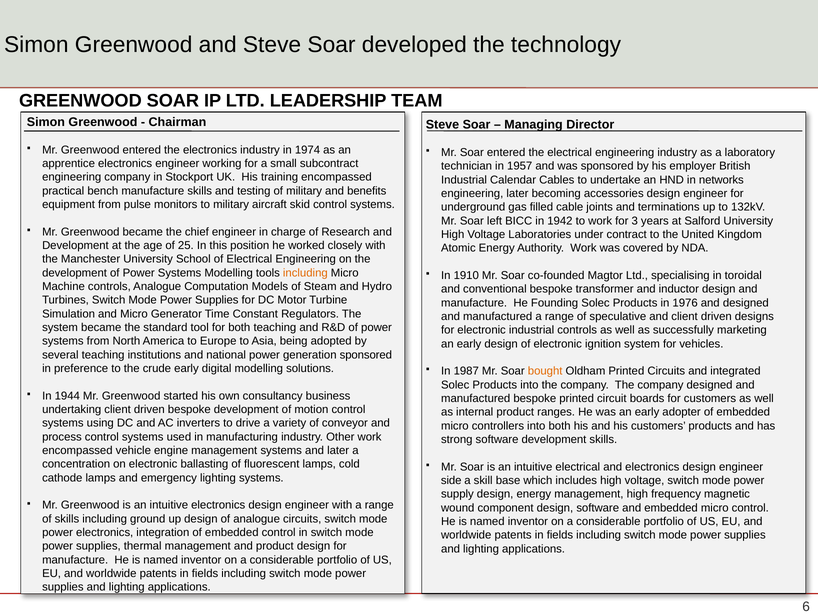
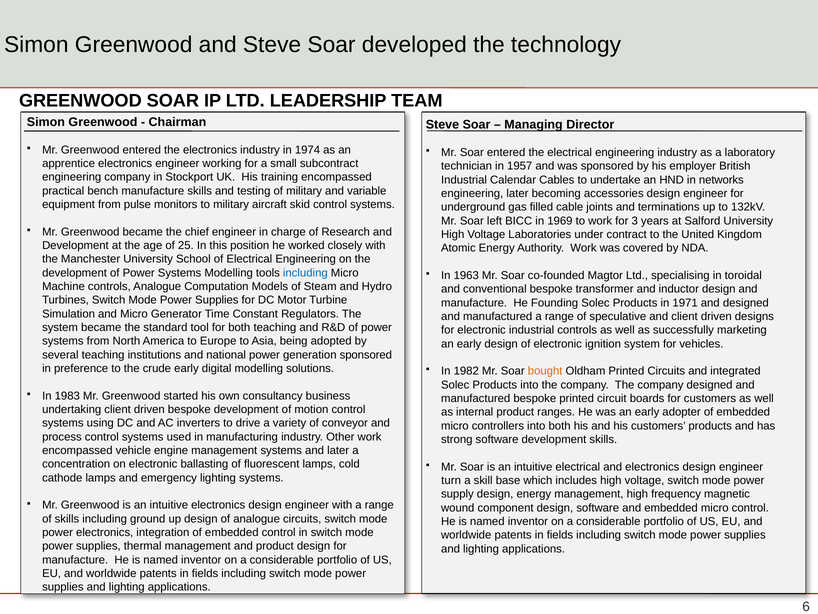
benefits: benefits -> variable (367, 191)
1942: 1942 -> 1969 (560, 221)
including colour: orange -> blue (305, 273)
1910: 1910 -> 1963 (466, 275)
1976: 1976 -> 1971 (685, 303)
1987: 1987 -> 1982 (466, 371)
1944: 1944 -> 1983 (67, 396)
side: side -> turn (451, 480)
